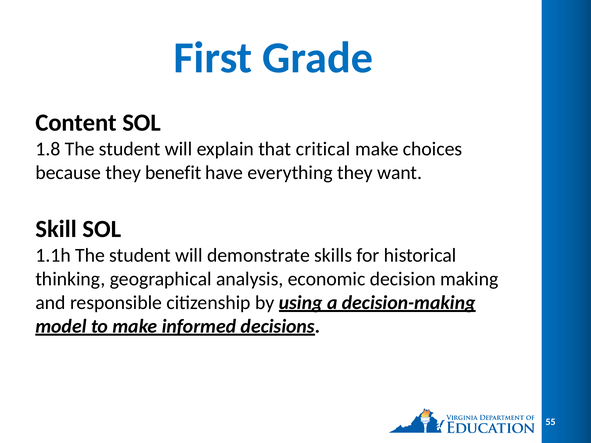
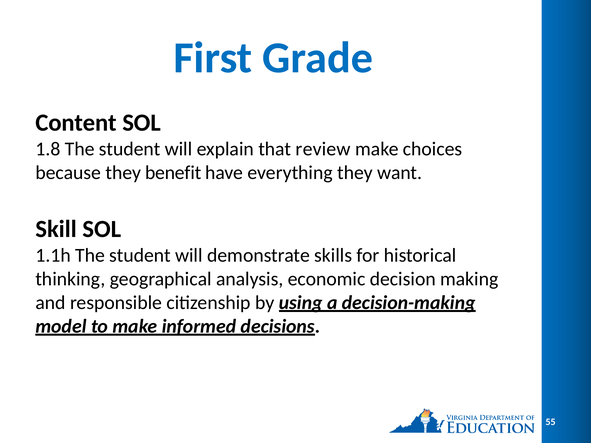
critical: critical -> review (323, 149)
